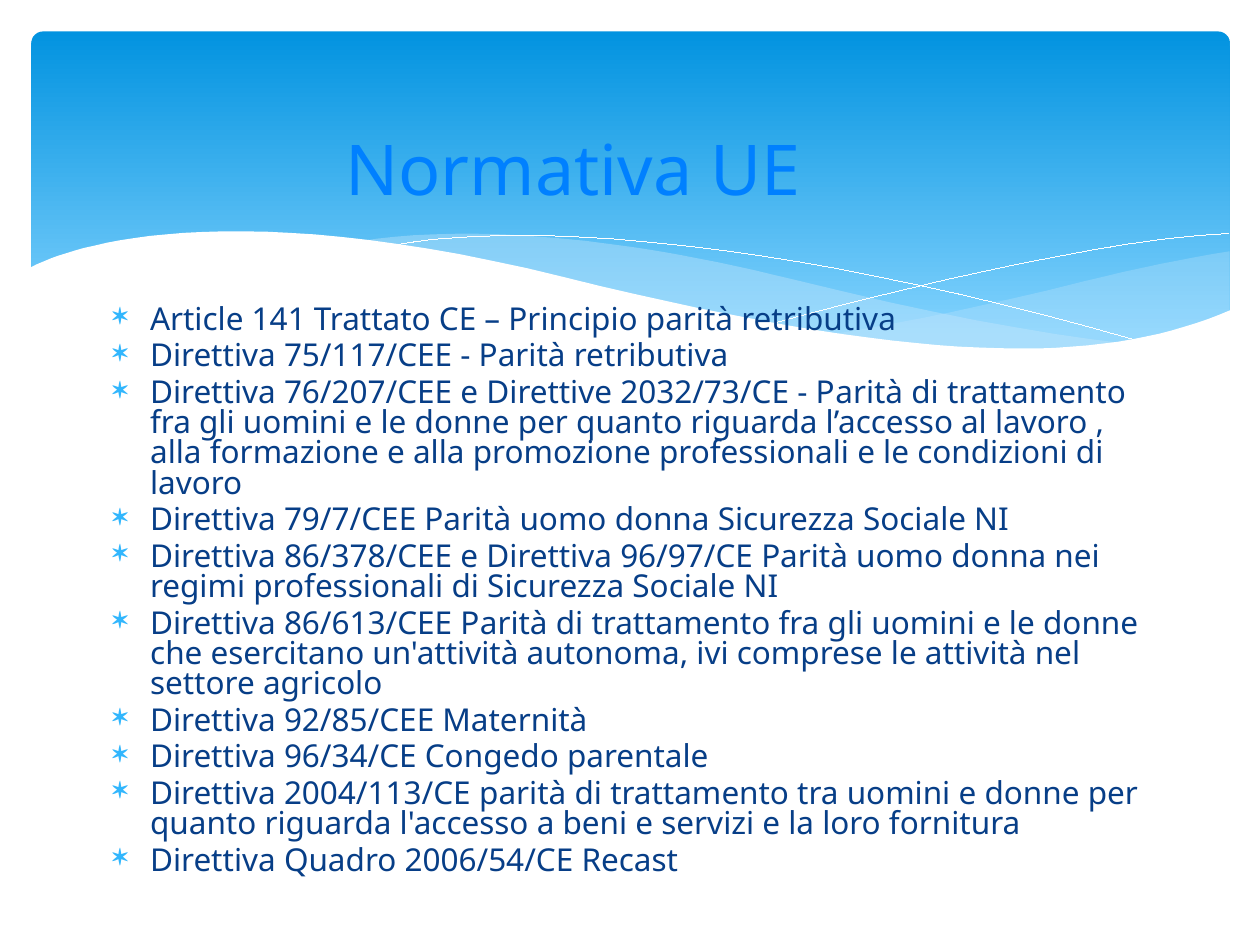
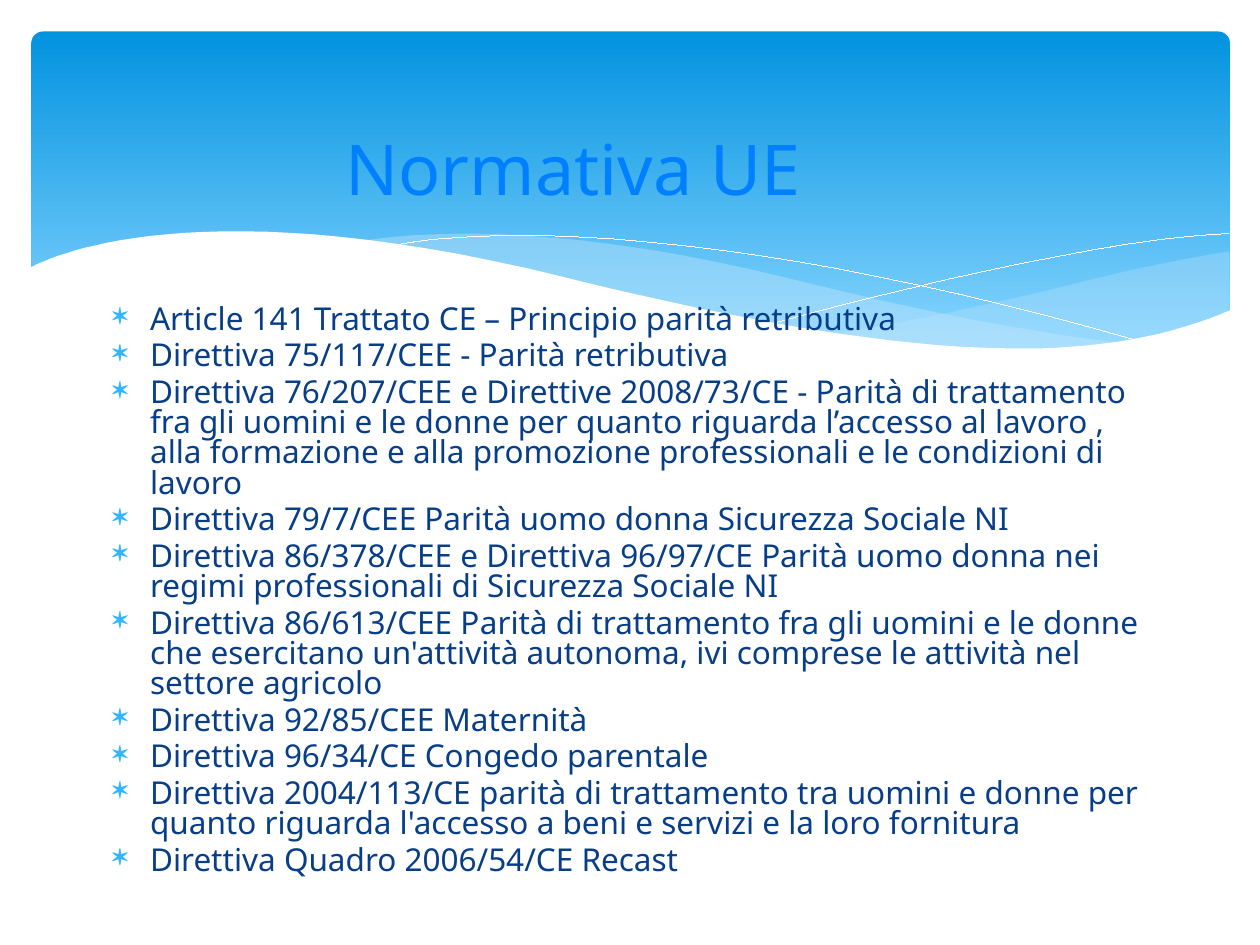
2032/73/CE: 2032/73/CE -> 2008/73/CE (705, 393)
